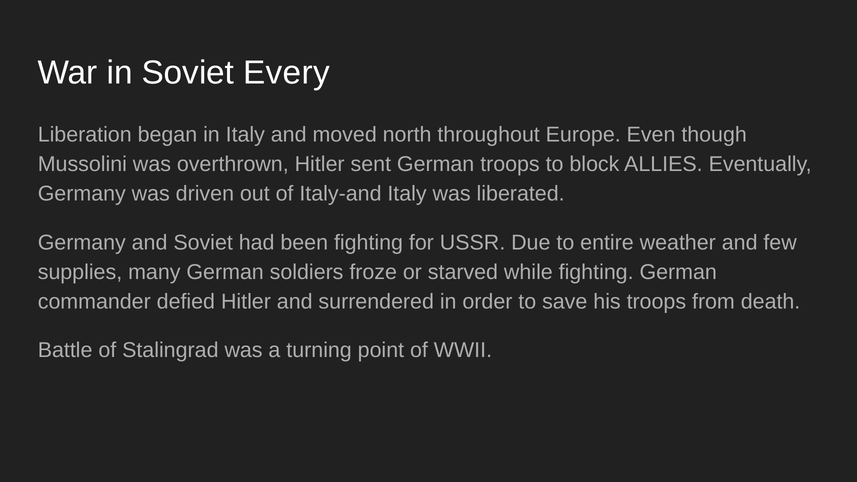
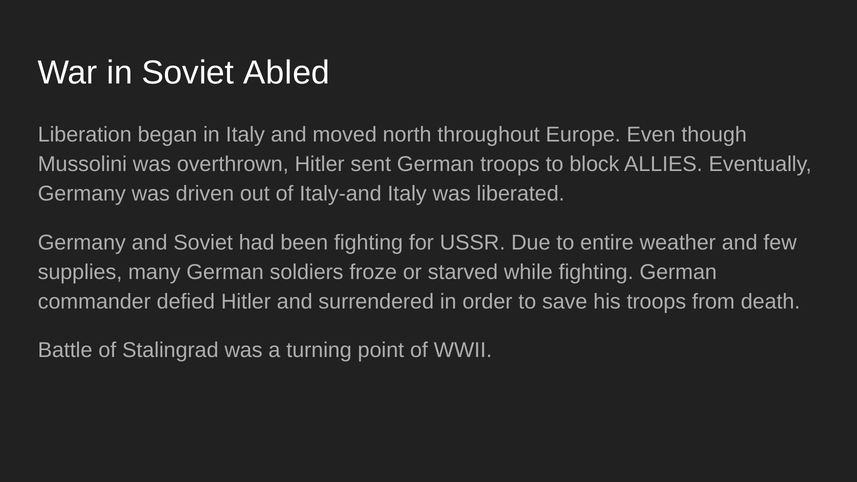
Every: Every -> Abled (287, 73)
